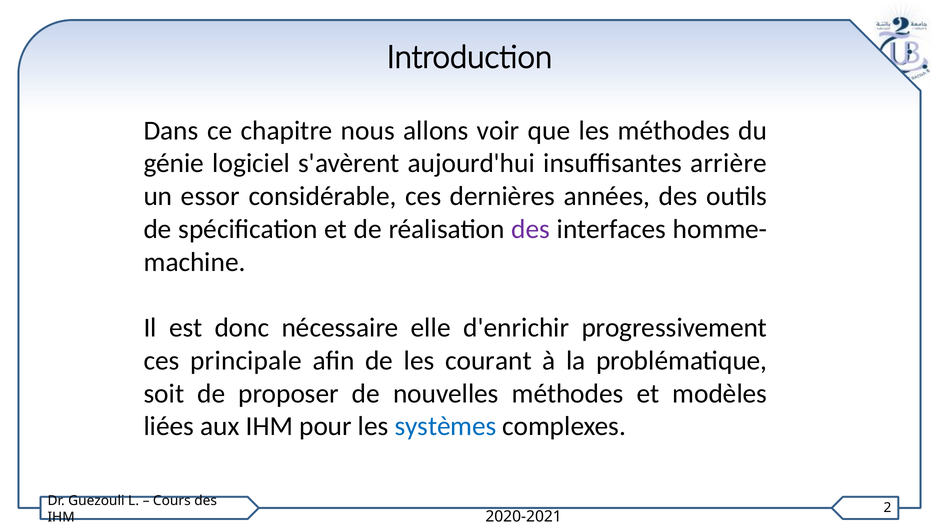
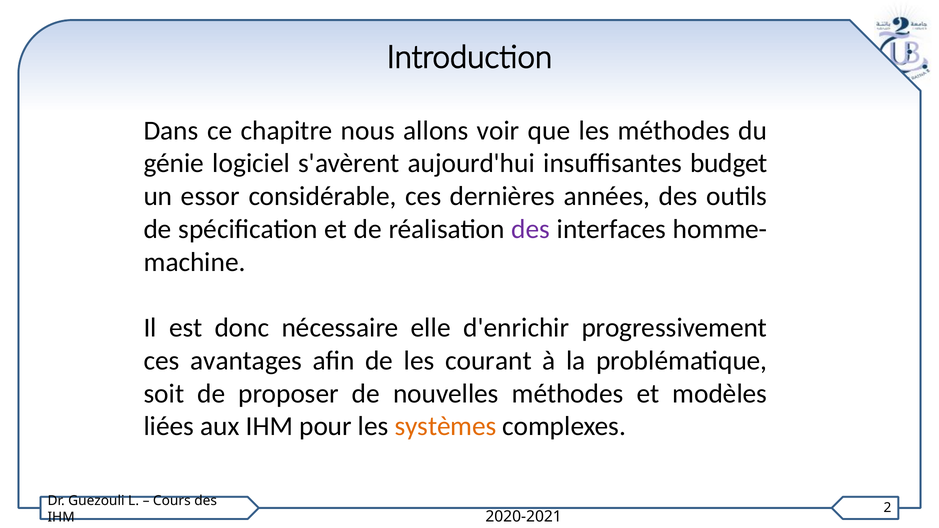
arrière: arrière -> budget (729, 163)
principale: principale -> avantages (246, 361)
systèmes colour: blue -> orange (446, 427)
